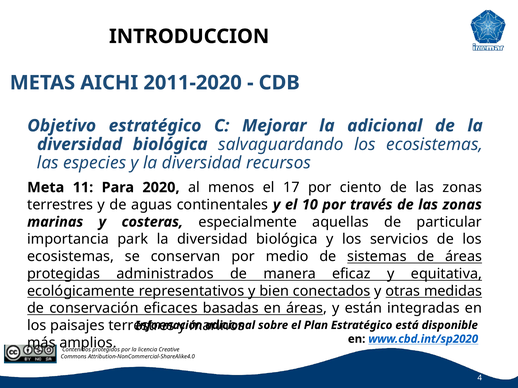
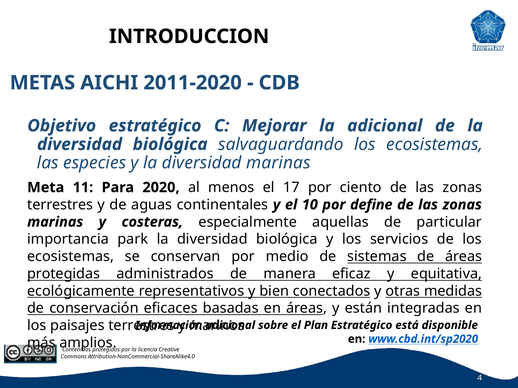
diversidad recursos: recursos -> marinas (278, 163)
través: través -> define (371, 205)
